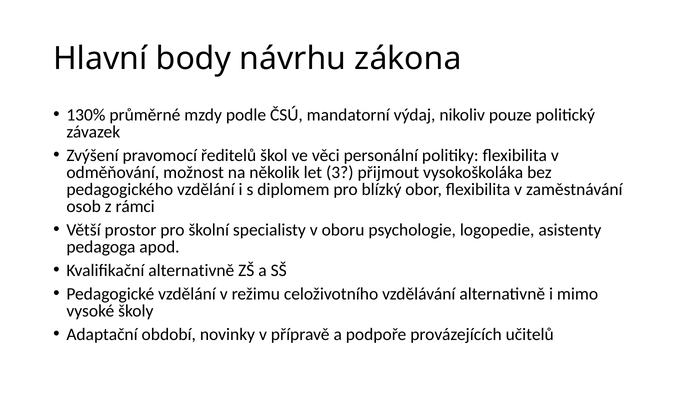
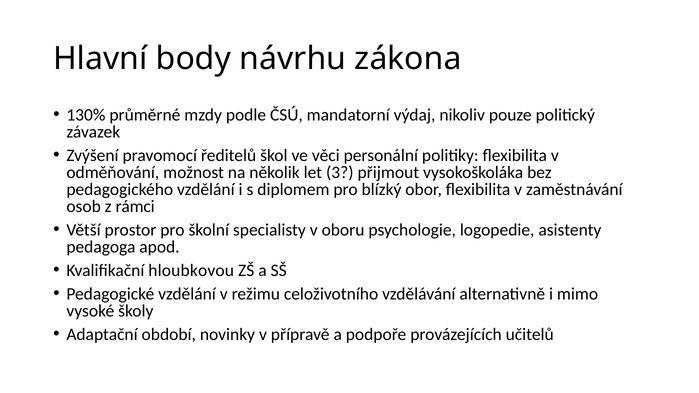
Kvalifikační alternativně: alternativně -> hloubkovou (191, 271)
